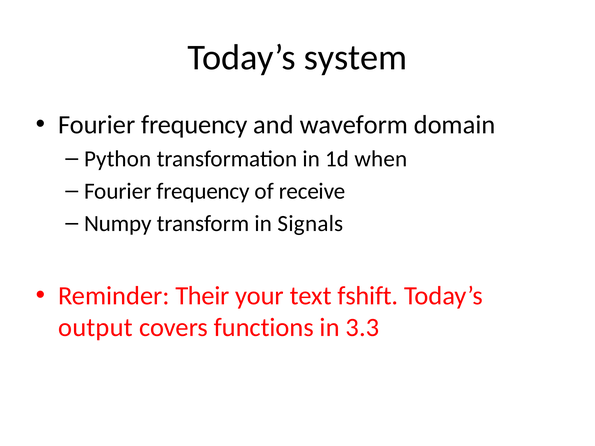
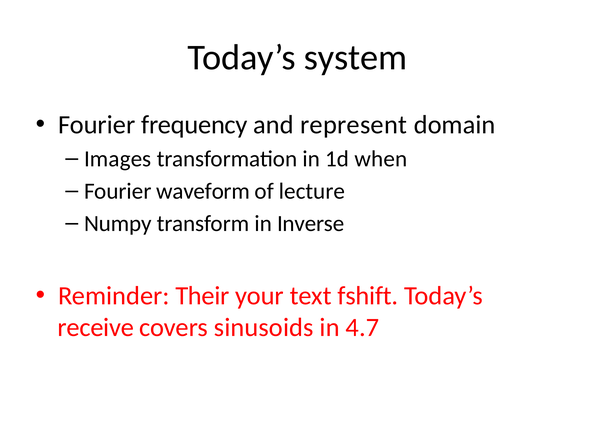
waveform: waveform -> represent (354, 125)
Python: Python -> Images (118, 159)
frequency: frequency -> waveform (203, 191)
receive: receive -> lecture (312, 191)
Signals: Signals -> Inverse (311, 224)
output: output -> receive (96, 328)
functions: functions -> sinusoids (264, 328)
3.3: 3.3 -> 4.7 (362, 328)
